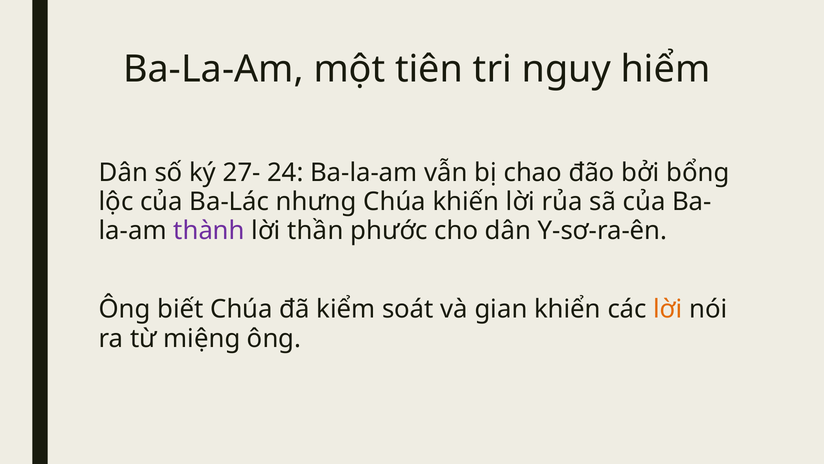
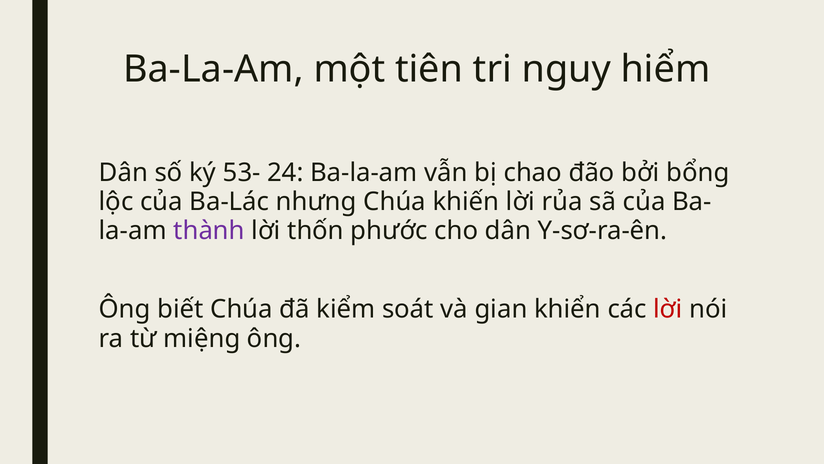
27-: 27- -> 53- (242, 172)
thần: thần -> thốn (316, 230)
lời colour: orange -> red (668, 309)
